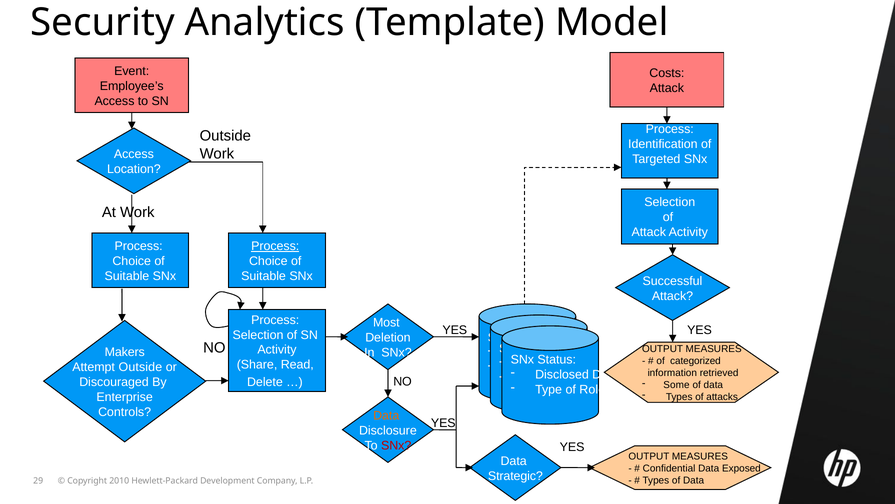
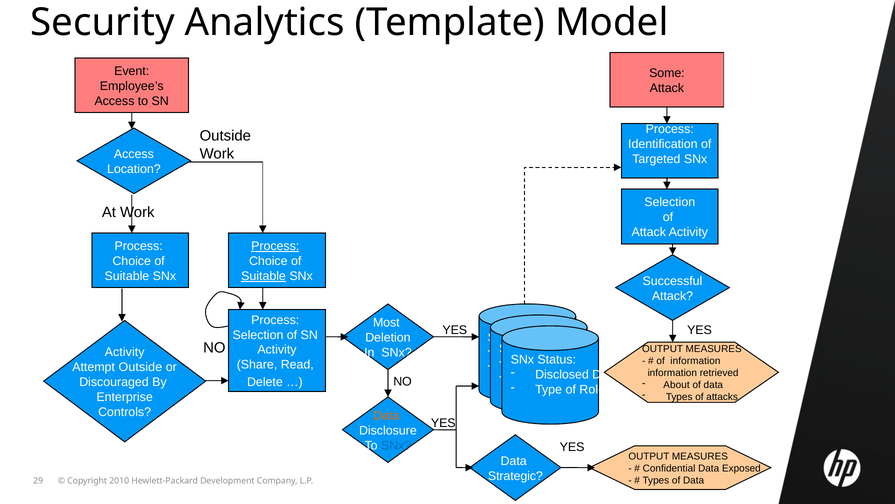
Costs: Costs -> Some (667, 73)
Suitable underline: none -> present (264, 276)
Makers: Makers -> Activity (125, 352)
of categorized: categorized -> information (695, 361)
Some: Some -> About (676, 384)
SNx colour: red -> blue (396, 445)
